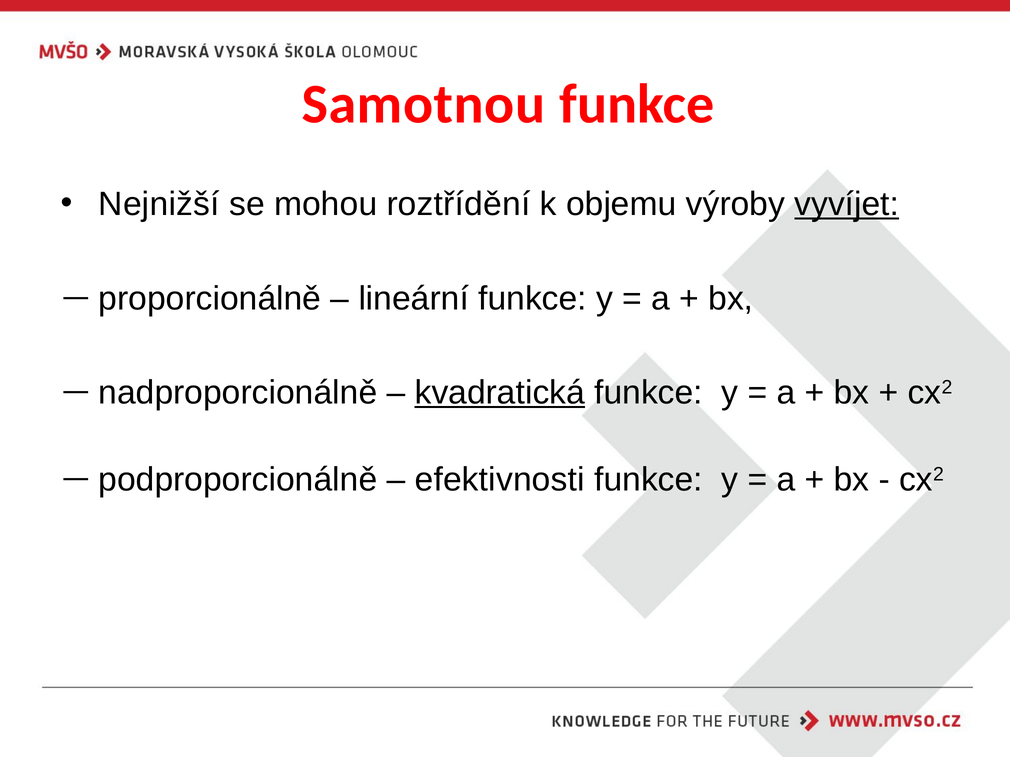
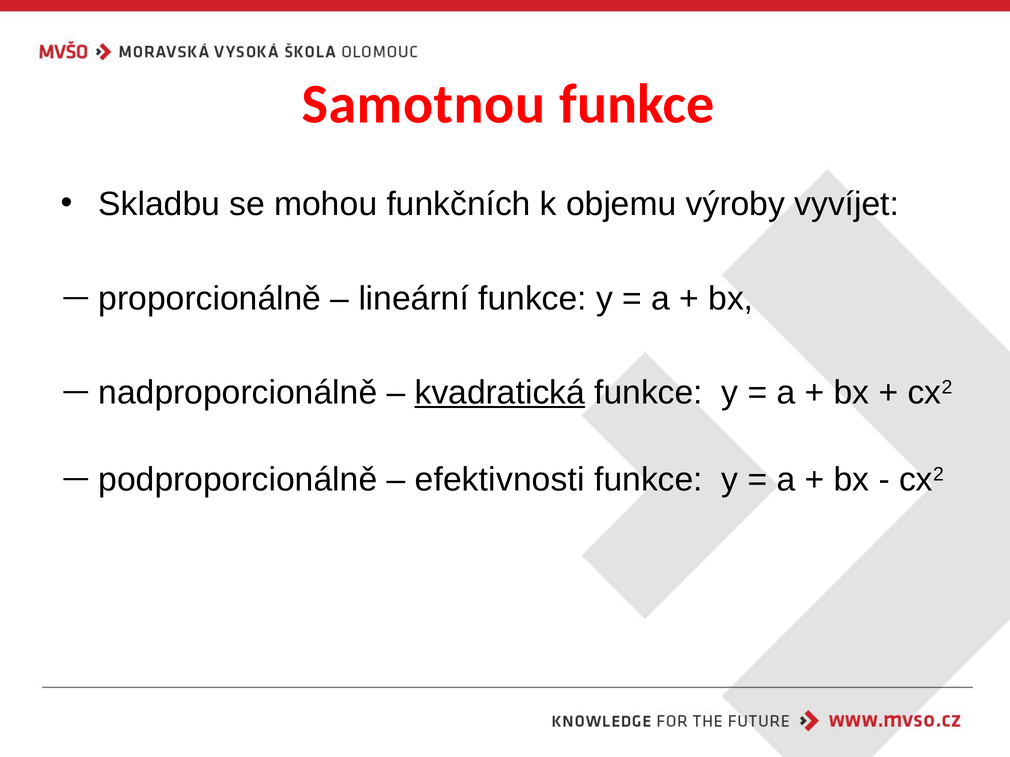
Nejnižší: Nejnižší -> Skladbu (159, 204)
roztřídění: roztřídění -> funkčních (459, 204)
vyvíjet underline: present -> none (847, 204)
